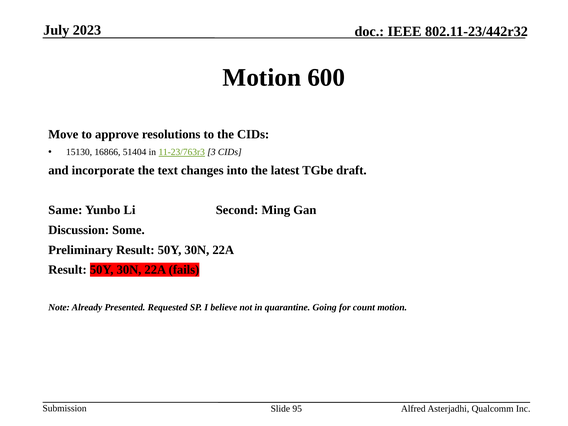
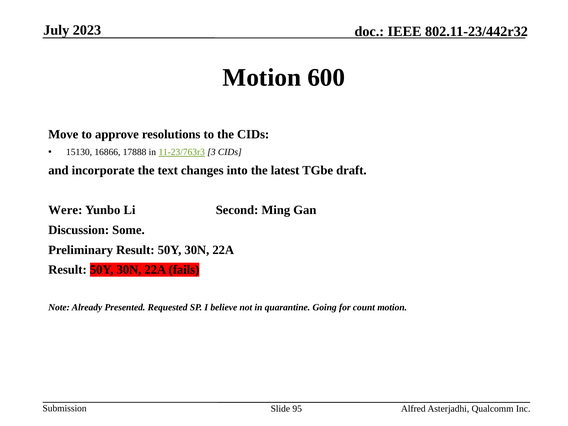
51404: 51404 -> 17888 (135, 152)
Same: Same -> Were (65, 210)
